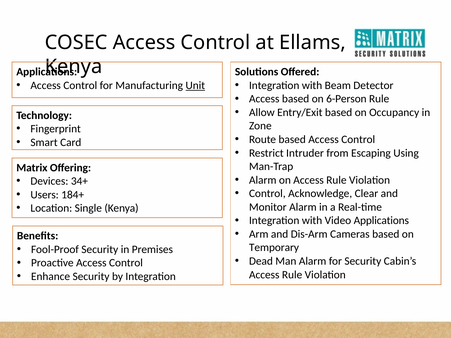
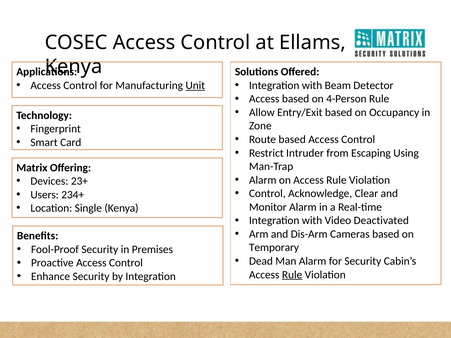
6-Person: 6-Person -> 4-Person (346, 99)
34+: 34+ -> 23+ (79, 181)
184+: 184+ -> 234+ (73, 195)
Video Applications: Applications -> Deactivated (381, 221)
Rule underline: none -> present (292, 275)
